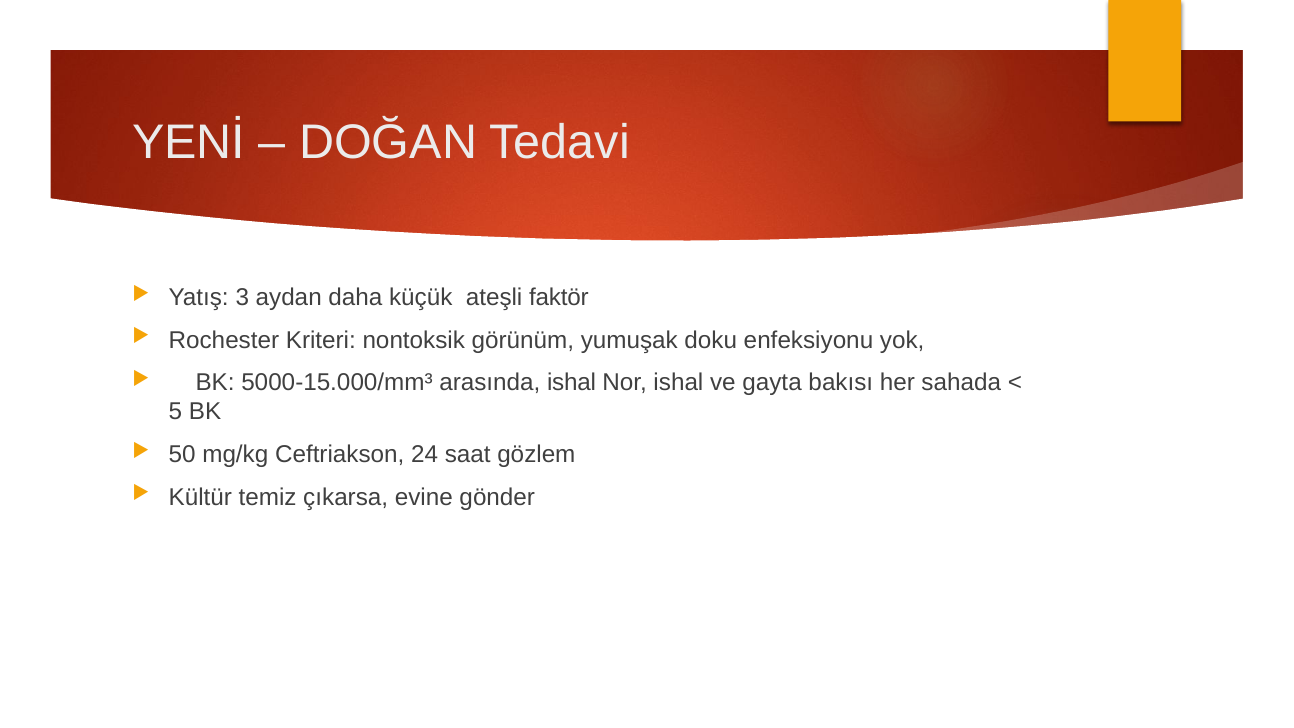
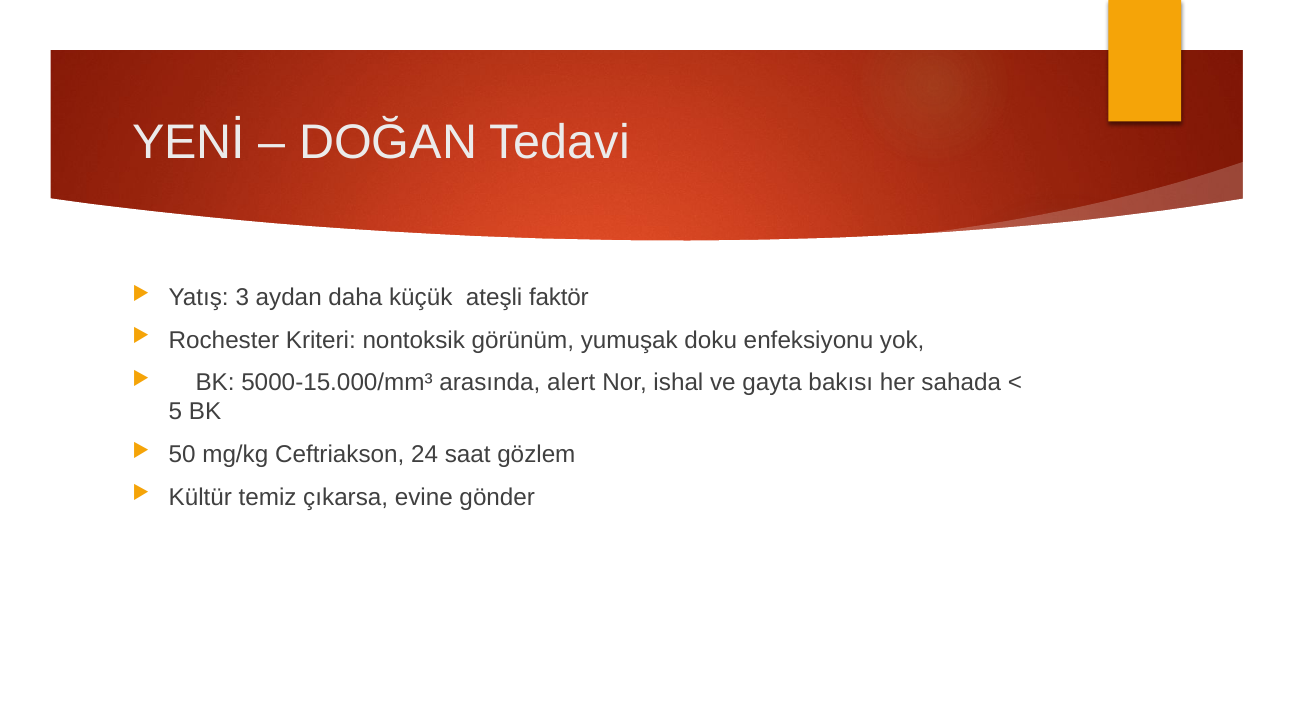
arasında ishal: ishal -> alert (571, 383)
